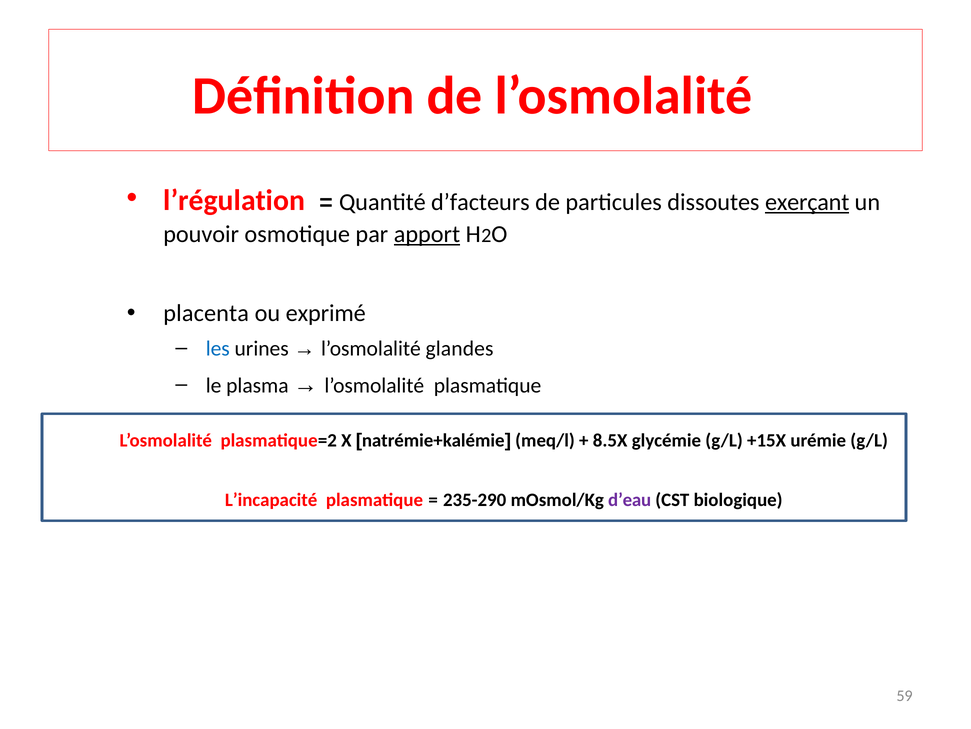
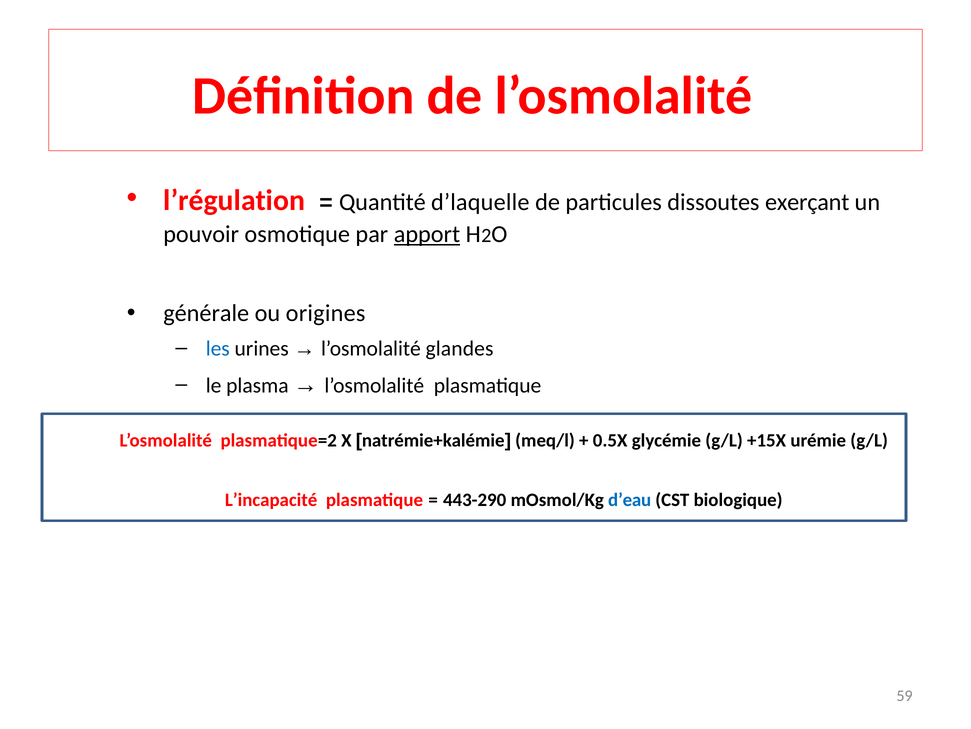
d’facteurs: d’facteurs -> d’laquelle (480, 202)
exerçant underline: present -> none (807, 202)
placenta: placenta -> générale (206, 313)
exprimé: exprimé -> origines (326, 313)
8.5X: 8.5X -> 0.5X (610, 440)
235-290: 235-290 -> 443-290 (475, 500)
d’eau colour: purple -> blue (630, 500)
